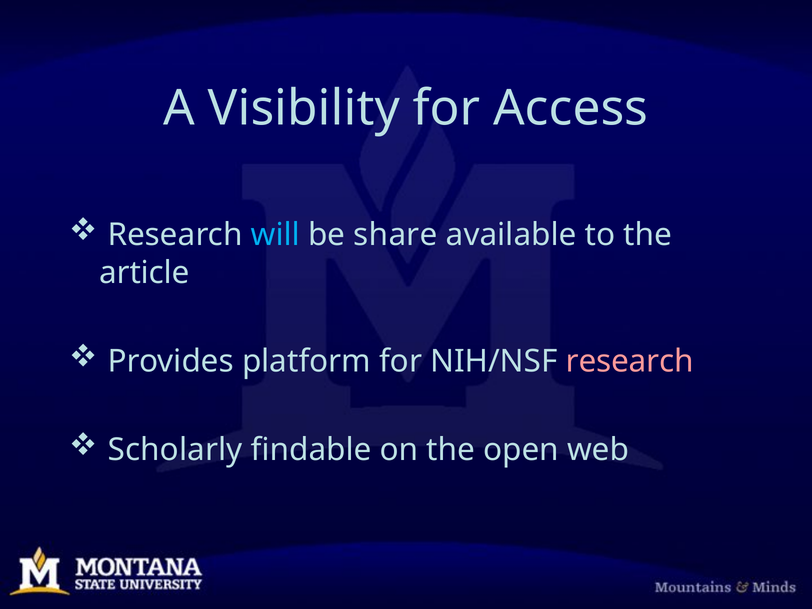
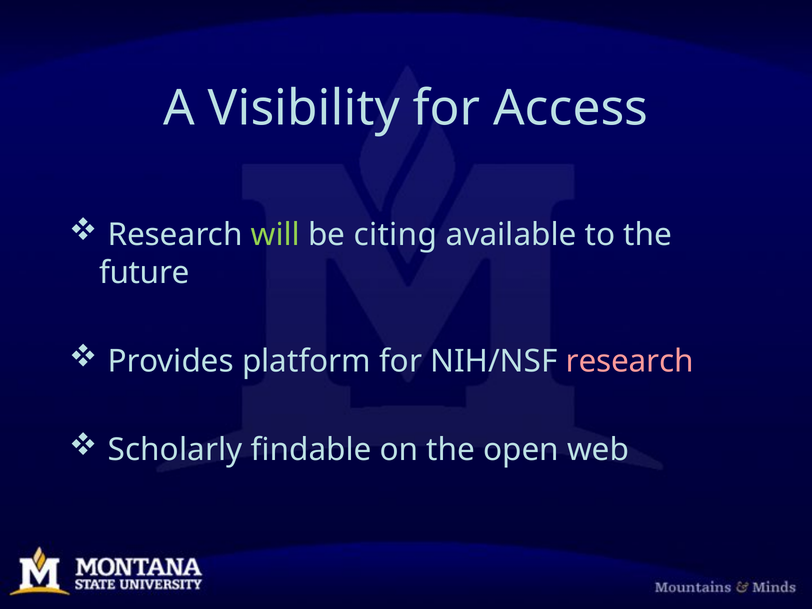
will colour: light blue -> light green (275, 235)
share: share -> citing (395, 235)
article: article -> future (144, 273)
